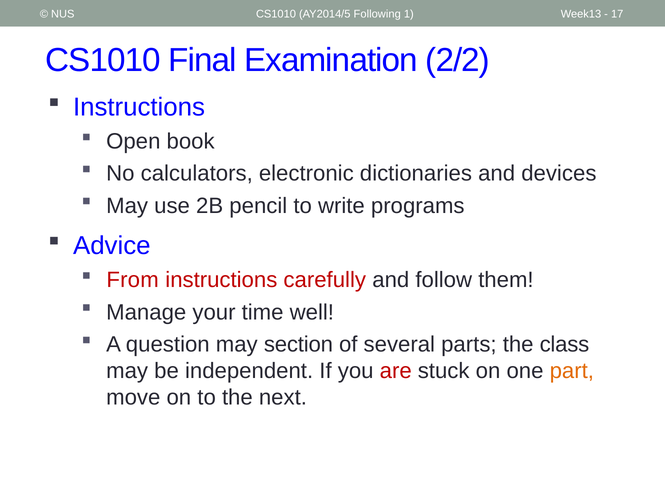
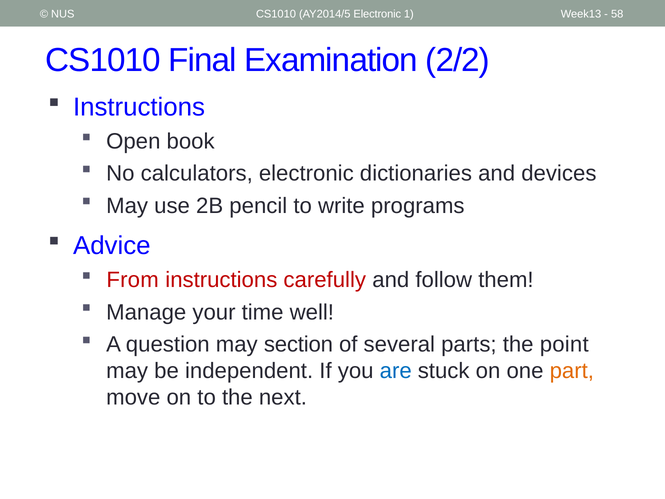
AY2014/5 Following: Following -> Electronic (377, 14)
17: 17 -> 58 (617, 14)
class: class -> point (564, 344)
are colour: red -> blue (396, 371)
